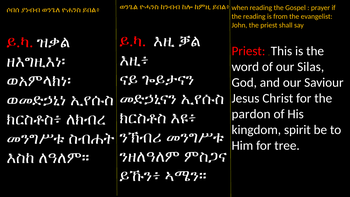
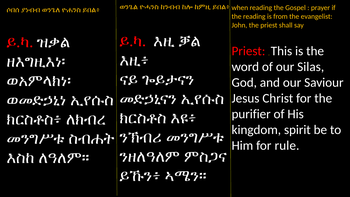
pardon: pardon -> purifier (251, 114)
tree: tree -> rule (287, 145)
